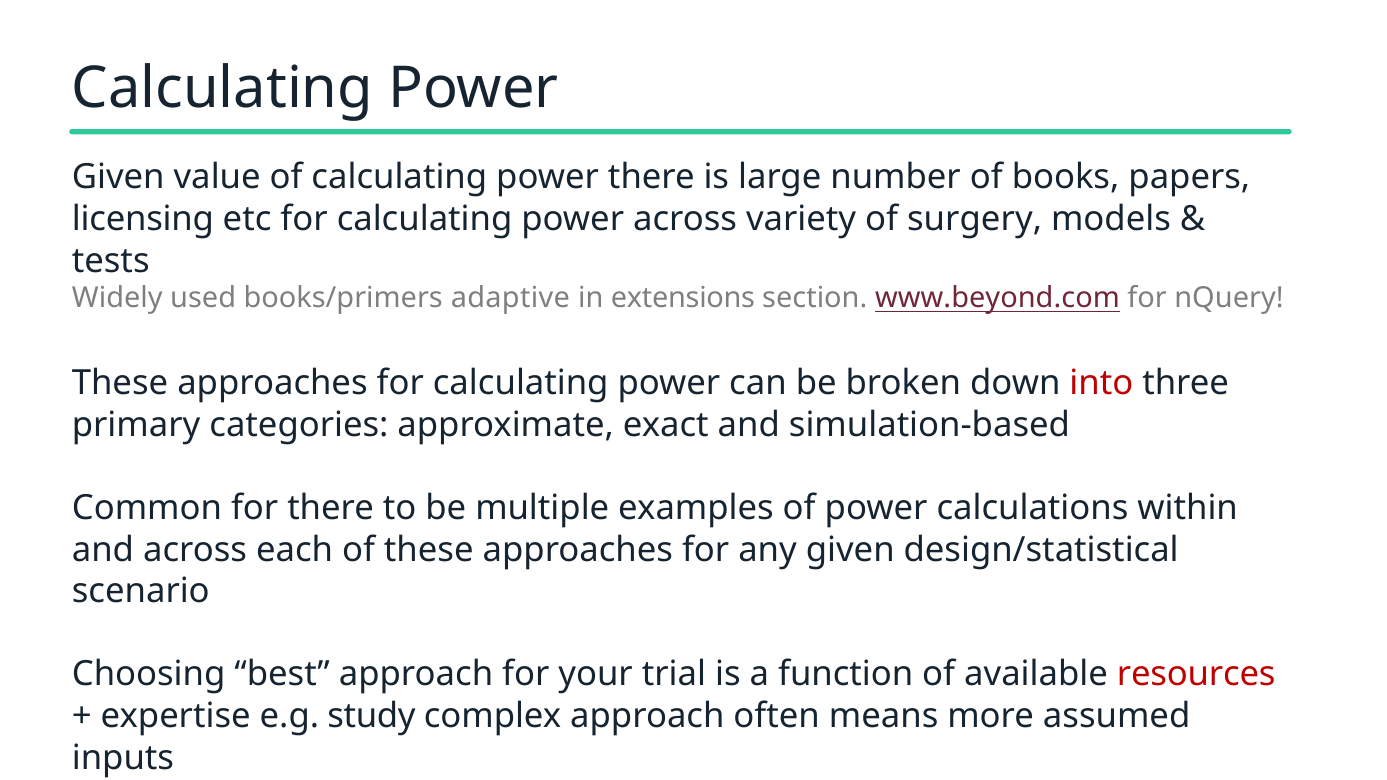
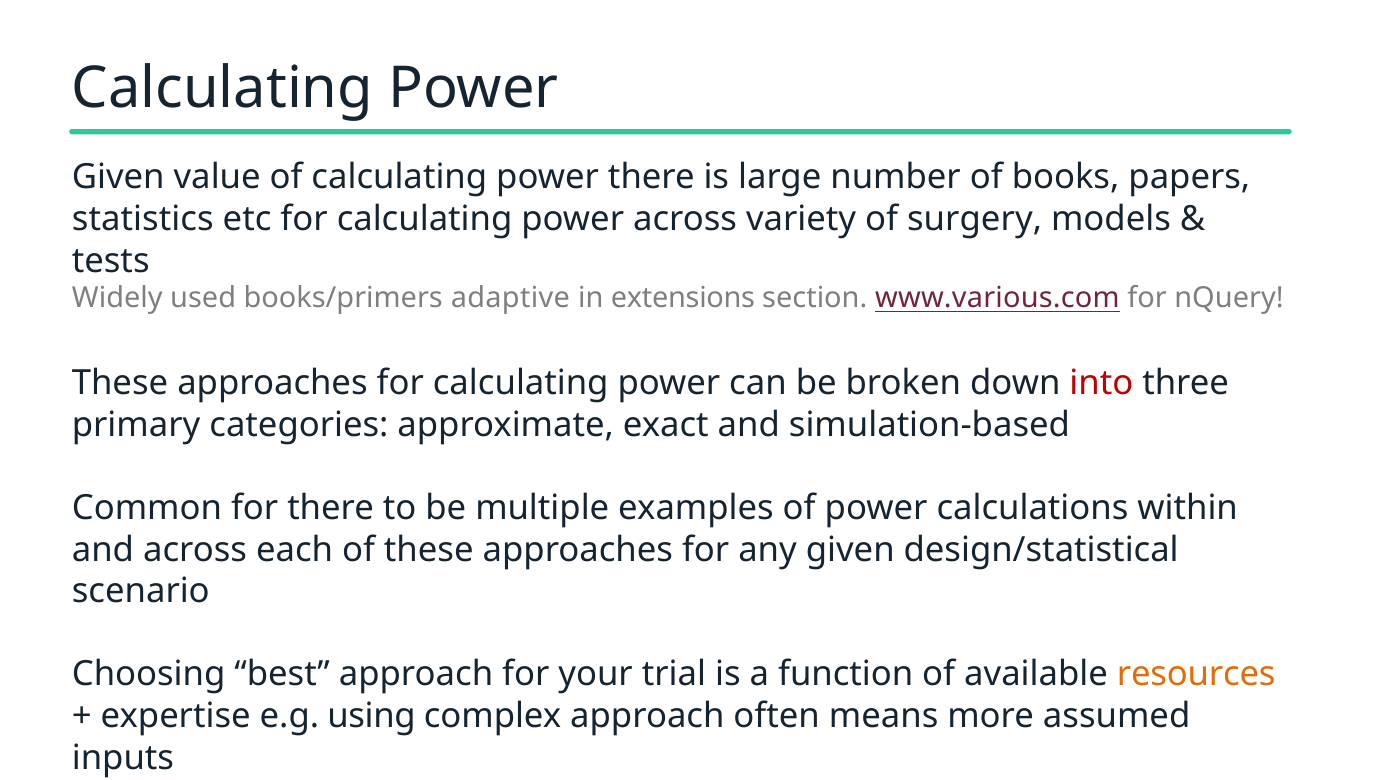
licensing: licensing -> statistics (143, 219)
www.beyond.com: www.beyond.com -> www.various.com (997, 298)
resources colour: red -> orange (1196, 675)
study: study -> using (372, 716)
